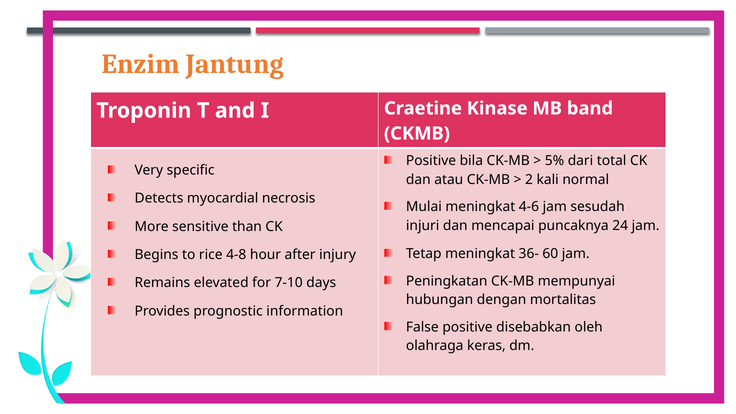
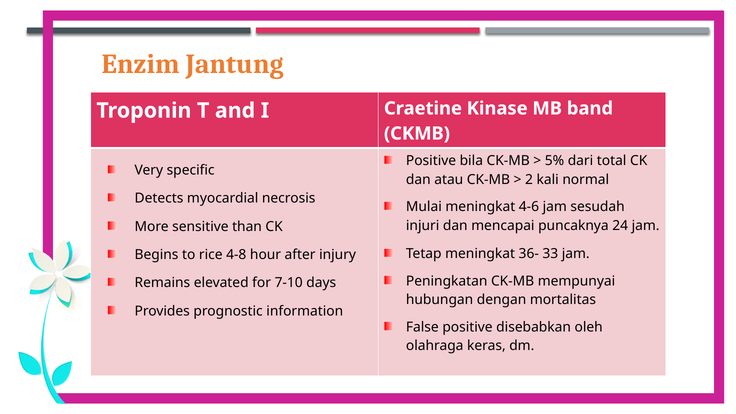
60: 60 -> 33 (550, 254)
